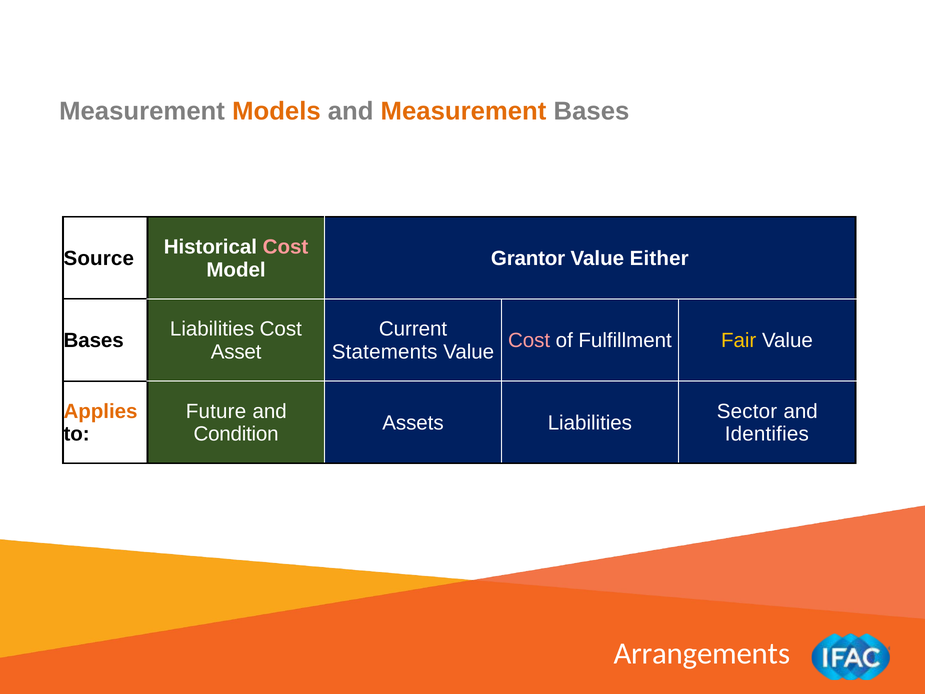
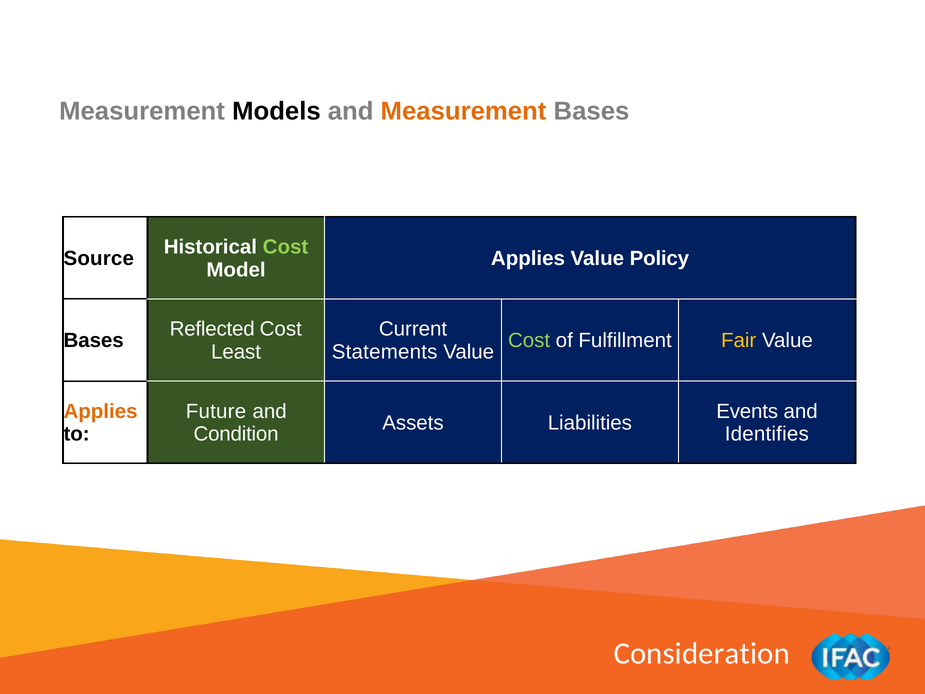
Models colour: orange -> black (276, 111)
Cost colour: pink -> light green (285, 247)
Grantor: Grantor -> Applies (528, 258)
Either: Either -> Policy (659, 258)
Liabilities: Liabilities -> Reflected (212, 329)
Cost colour: pink -> light green (529, 340)
Asset: Asset -> Least (236, 352)
Sector: Sector -> Events (747, 411)
Arrangements: Arrangements -> Consideration (702, 653)
